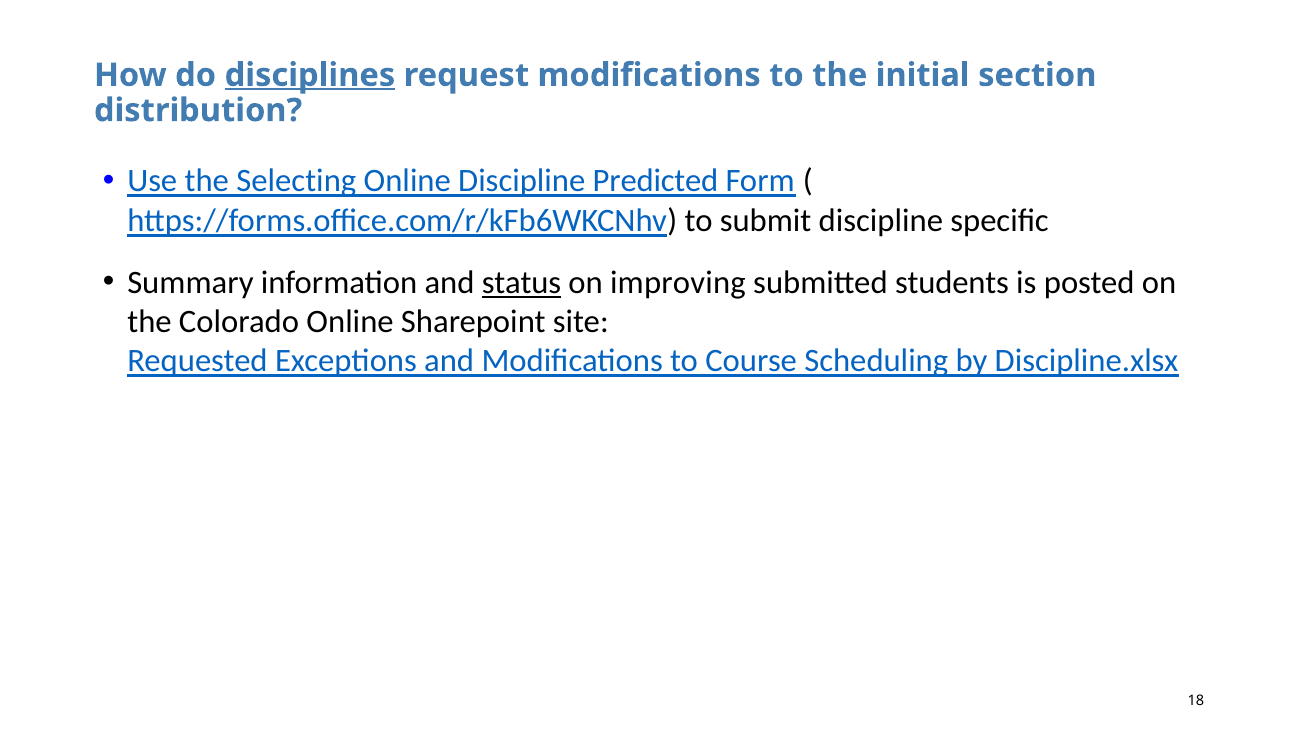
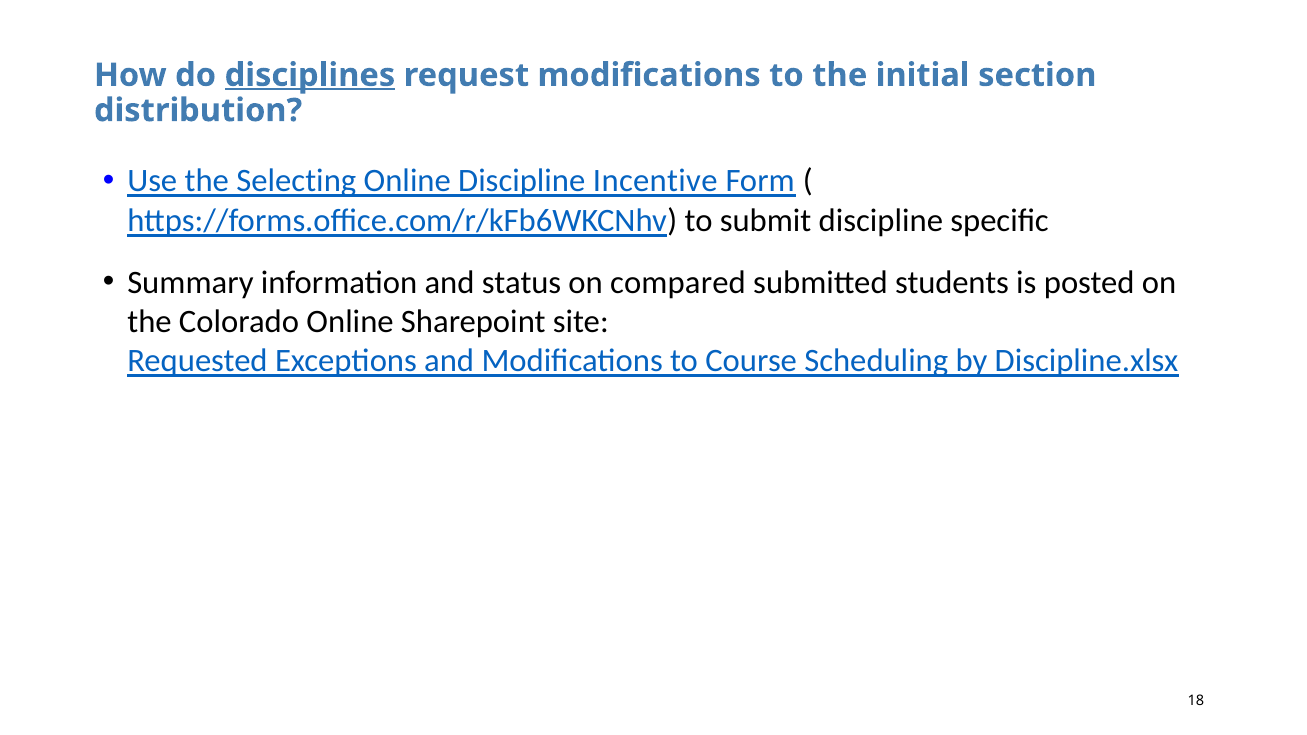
Predicted: Predicted -> Incentive (655, 181)
status underline: present -> none (522, 283)
improving: improving -> compared (678, 283)
